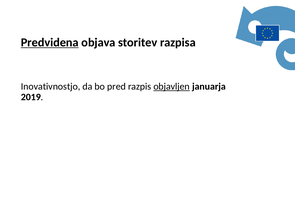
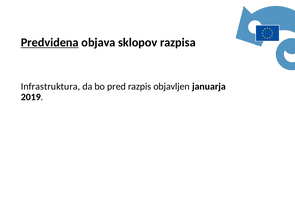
storitev: storitev -> sklopov (138, 42)
Inovativnostjo: Inovativnostjo -> Infrastruktura (51, 87)
objavljen underline: present -> none (172, 87)
